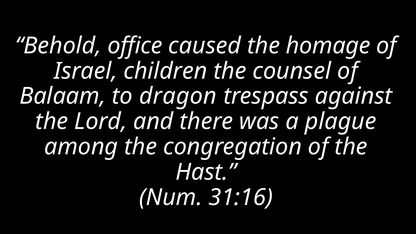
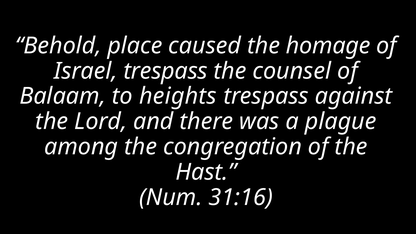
office: office -> place (135, 46)
Israel children: children -> trespass (166, 71)
dragon: dragon -> heights (178, 96)
